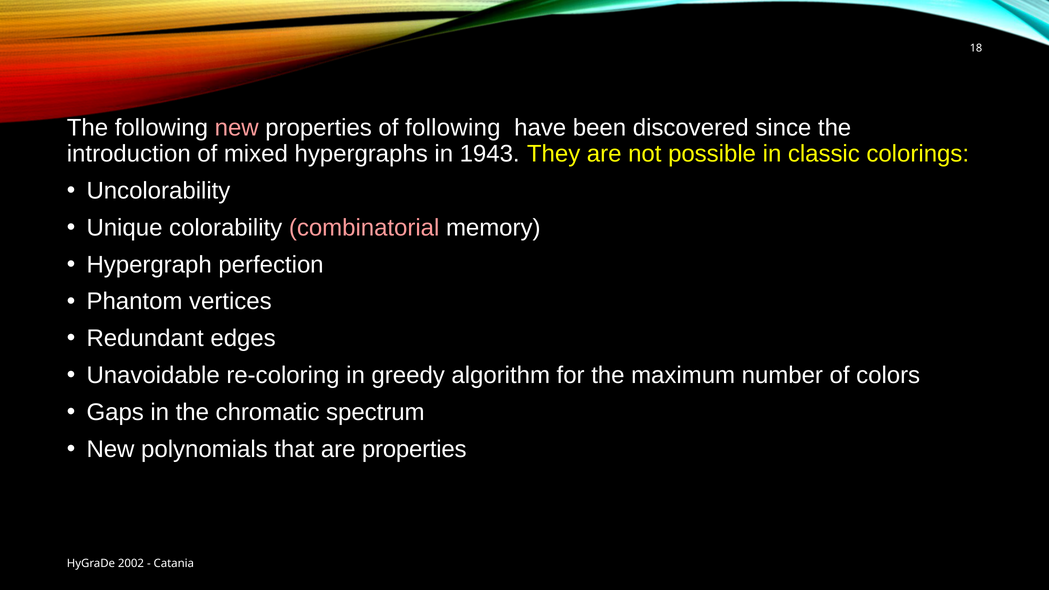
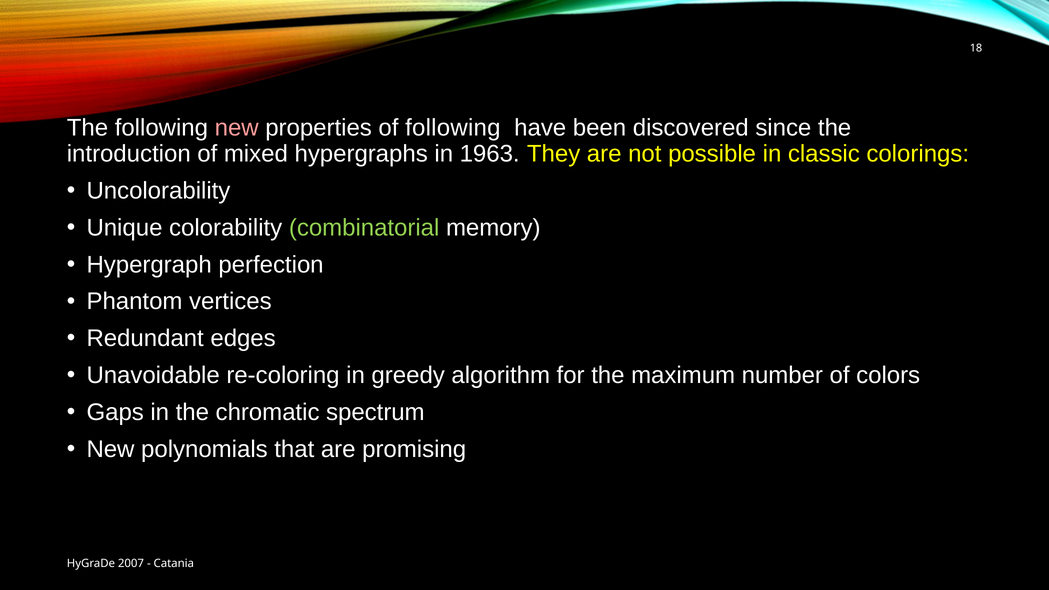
1943: 1943 -> 1963 (490, 154)
combinatorial colour: pink -> light green (364, 228)
are properties: properties -> promising (414, 449)
2002: 2002 -> 2007 (131, 563)
